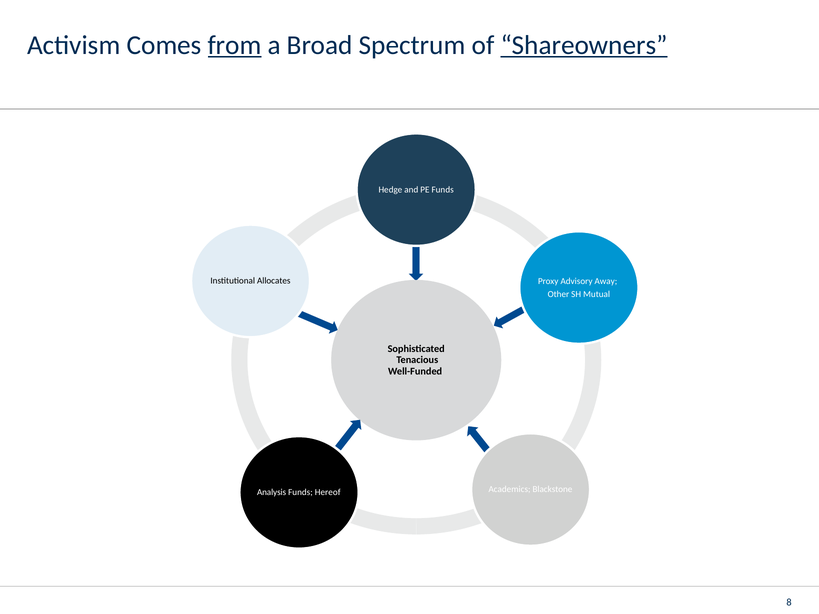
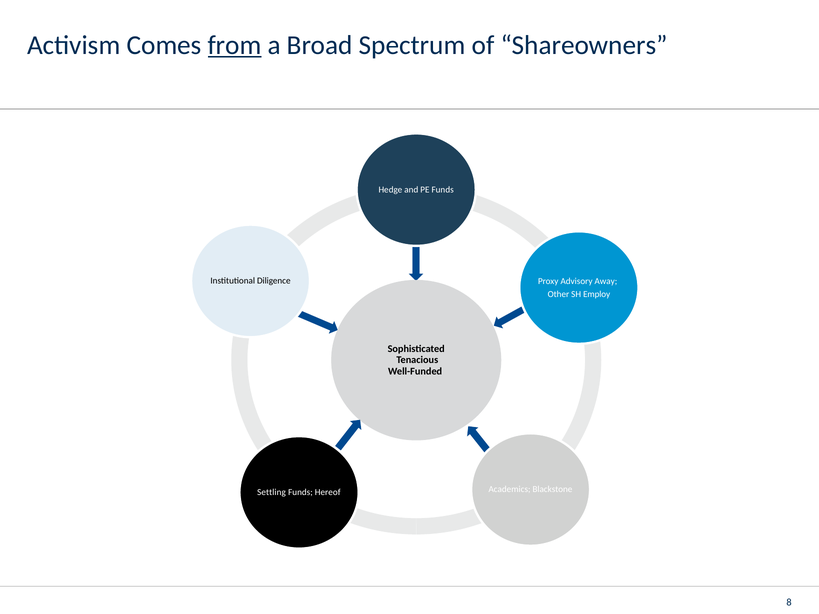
Shareowners underline: present -> none (584, 45)
Allocates: Allocates -> Diligence (274, 281)
Mutual: Mutual -> Employ (597, 294)
Analysis: Analysis -> Settling (271, 492)
